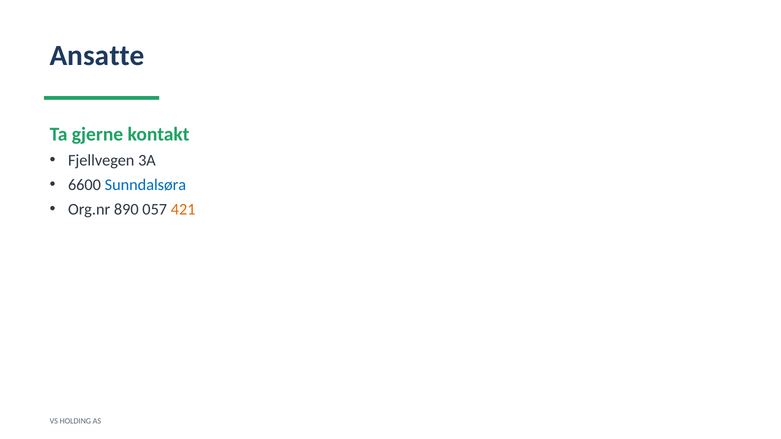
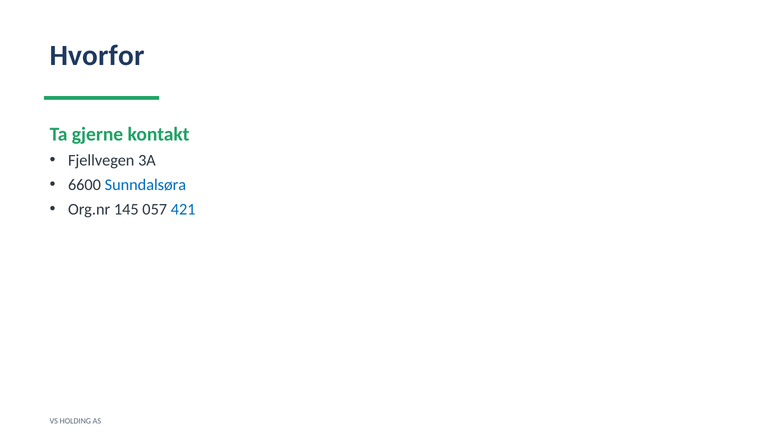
Ansatte: Ansatte -> Hvorfor (97, 56)
890: 890 -> 145 (126, 209)
421 colour: orange -> blue (183, 209)
